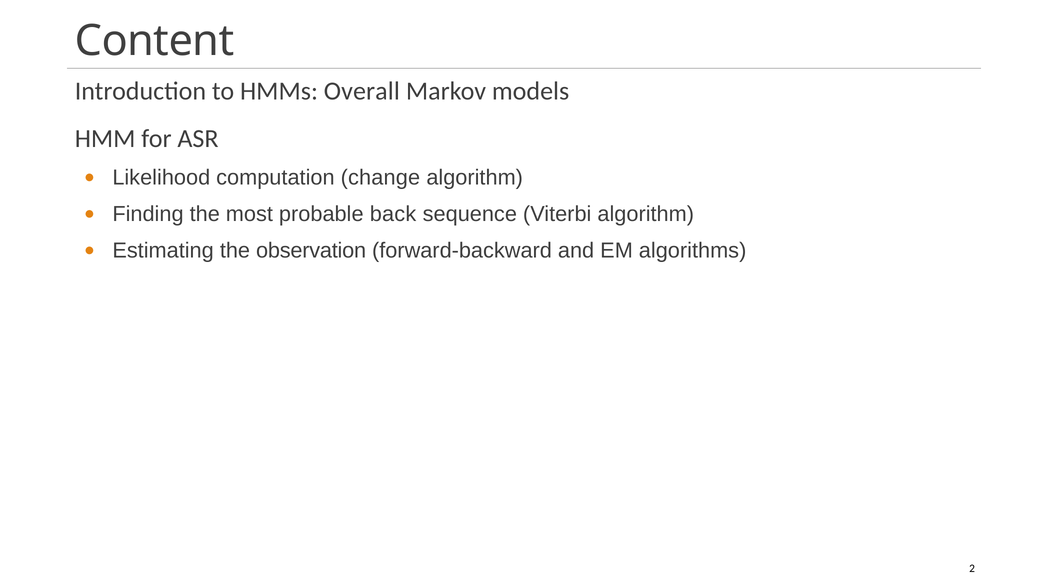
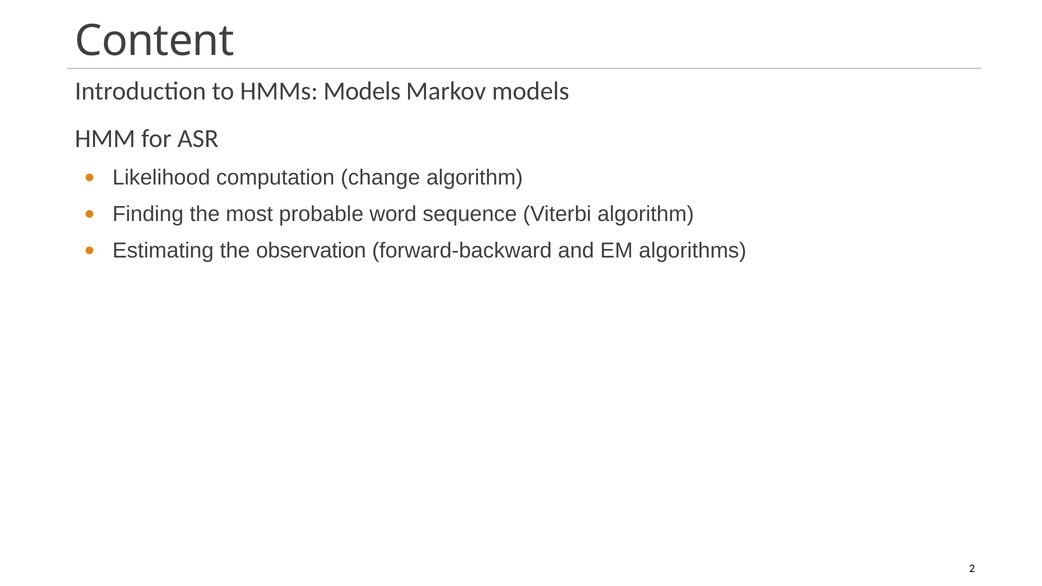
HMMs Overall: Overall -> Models (362, 91)
back: back -> word (393, 214)
